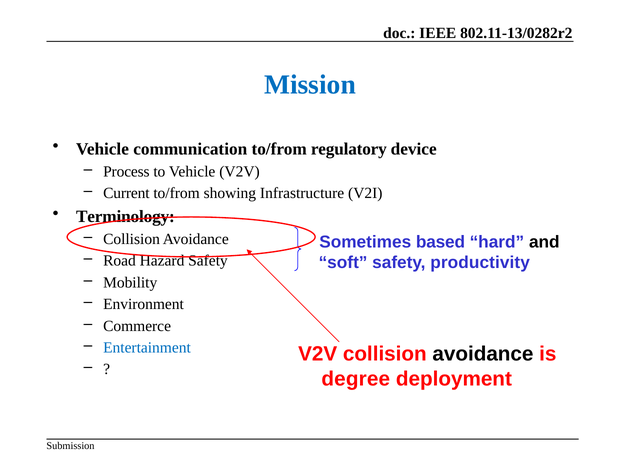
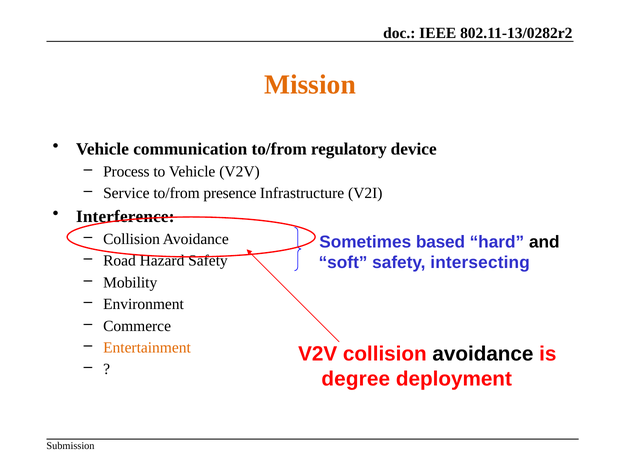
Mission colour: blue -> orange (310, 85)
Current: Current -> Service (126, 193)
showing: showing -> presence (230, 193)
Terminology: Terminology -> Interference (125, 217)
productivity: productivity -> intersecting (480, 263)
Entertainment colour: blue -> orange (147, 348)
